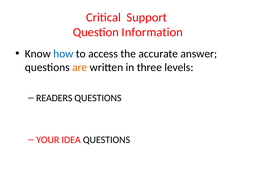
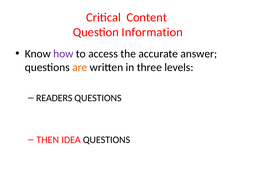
Support: Support -> Content (147, 17)
how colour: blue -> purple (63, 54)
YOUR: YOUR -> THEN (48, 140)
